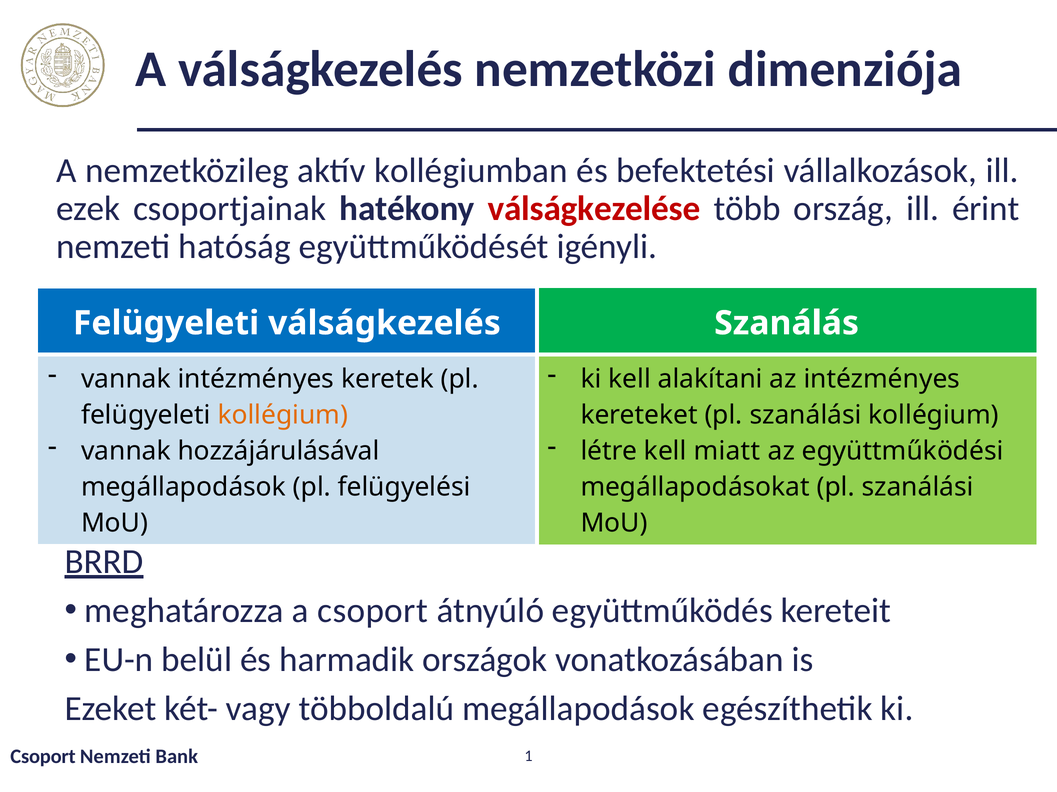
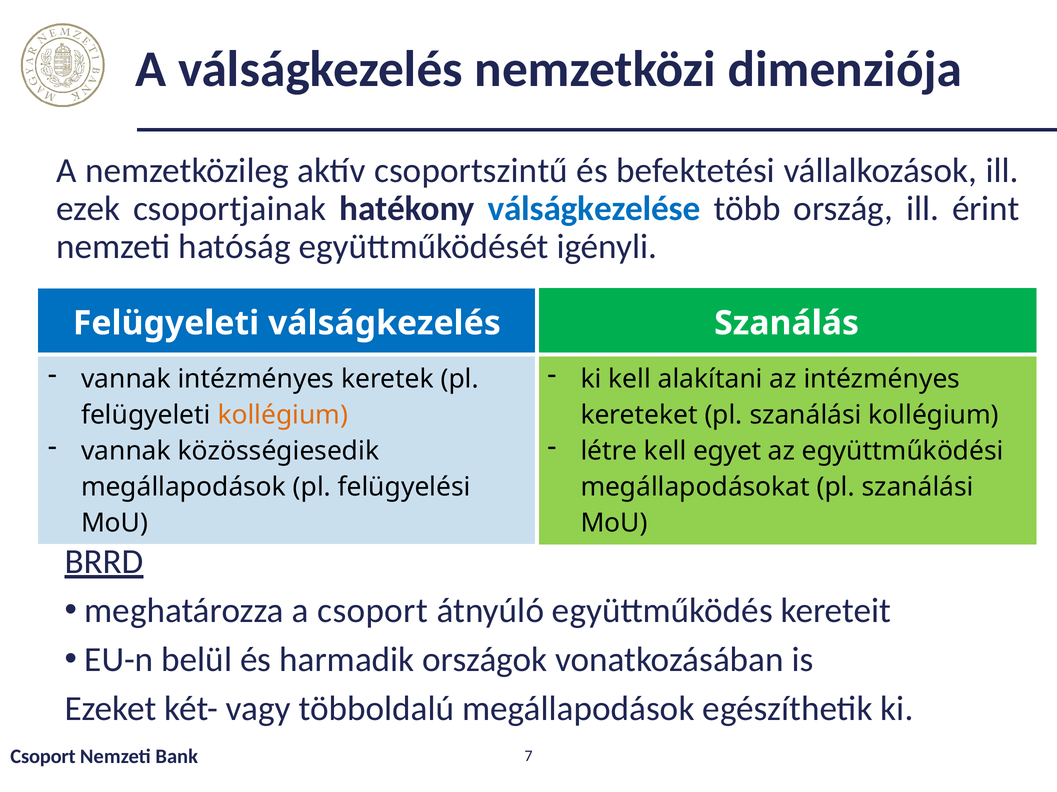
kollégiumban: kollégiumban -> csoportszintű (471, 171)
válságkezelése colour: red -> blue (594, 209)
hozzájárulásával: hozzájárulásával -> közösségiesedik (278, 451)
miatt: miatt -> egyet (727, 451)
1: 1 -> 7 (529, 757)
